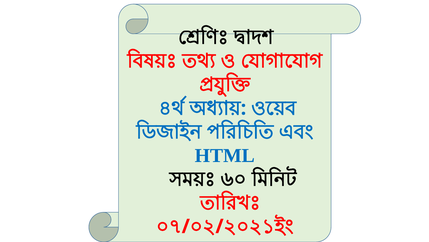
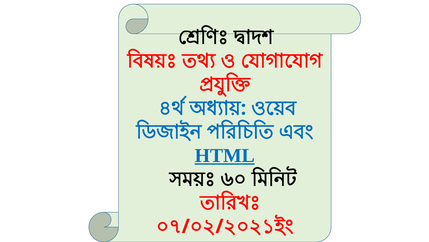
HTML underline: none -> present (225, 155)
